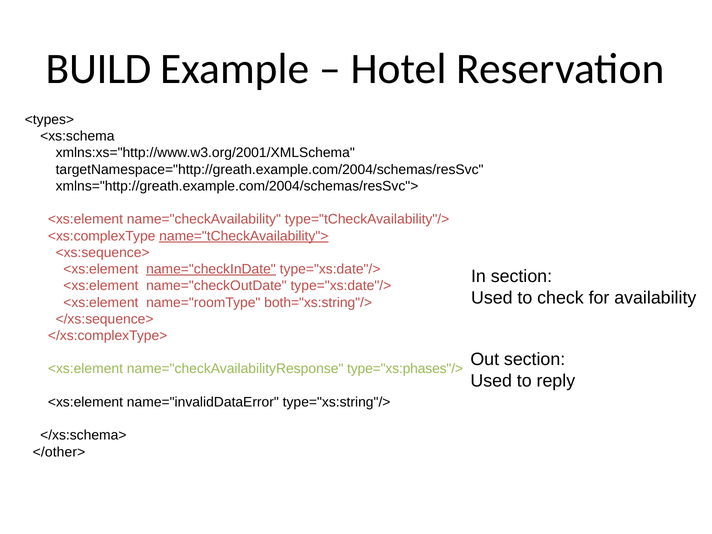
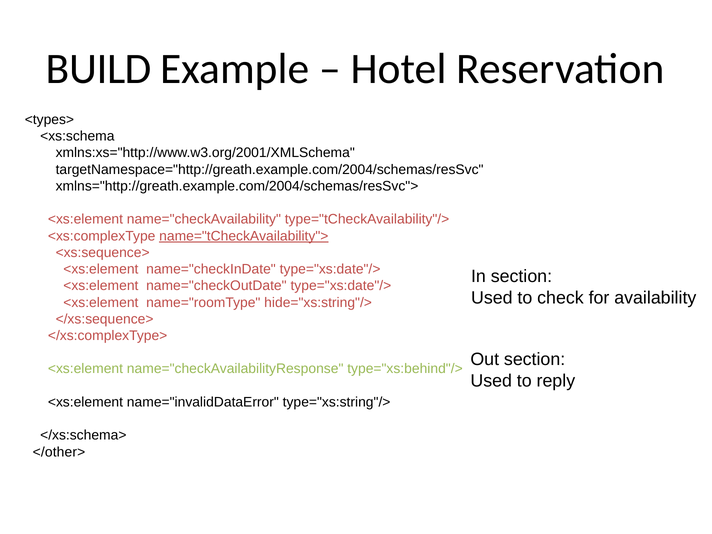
name="checkInDate underline: present -> none (211, 269)
both="xs:string"/>: both="xs:string"/> -> hide="xs:string"/> (318, 302)
type="xs:phases"/>: type="xs:phases"/> -> type="xs:behind"/> (405, 369)
